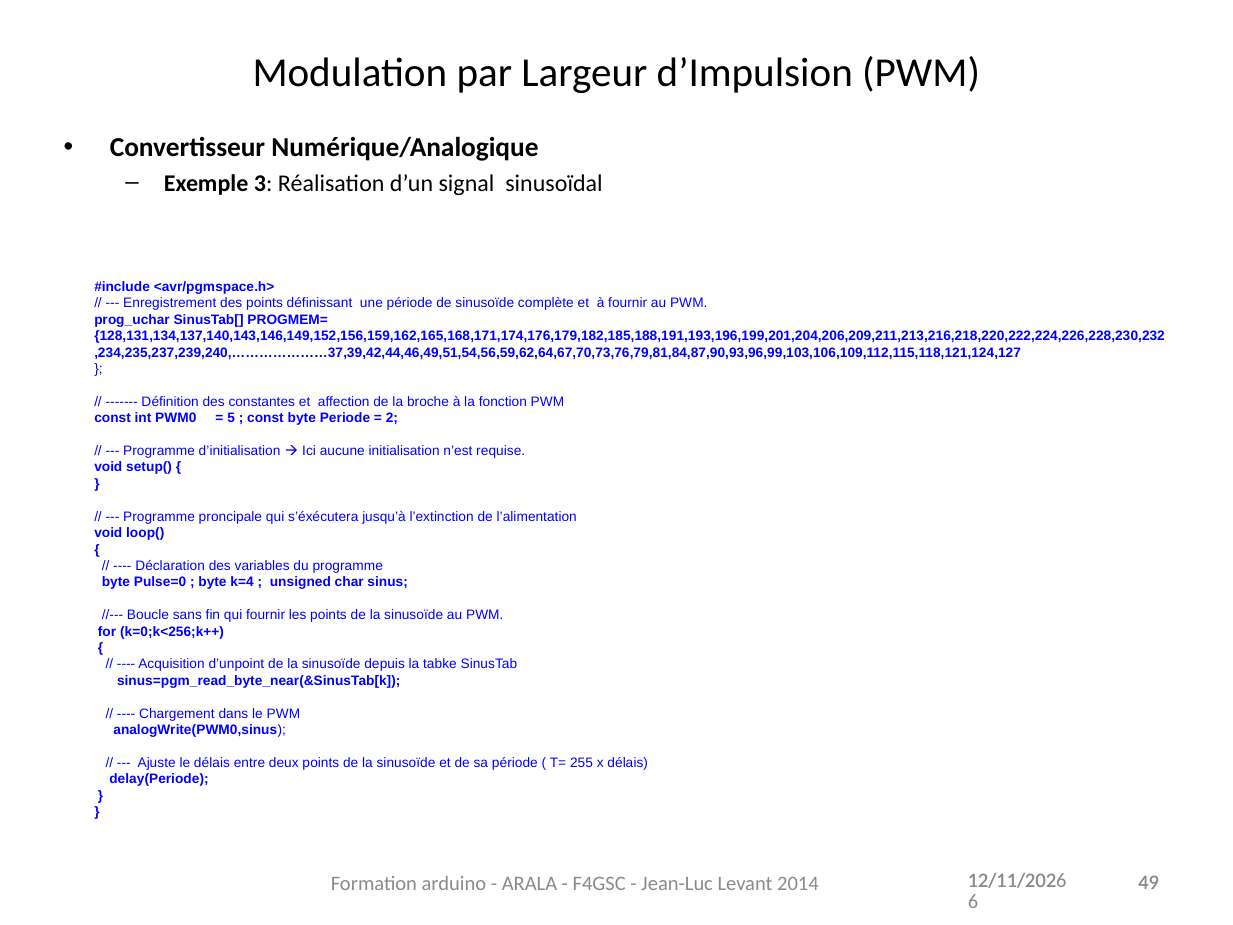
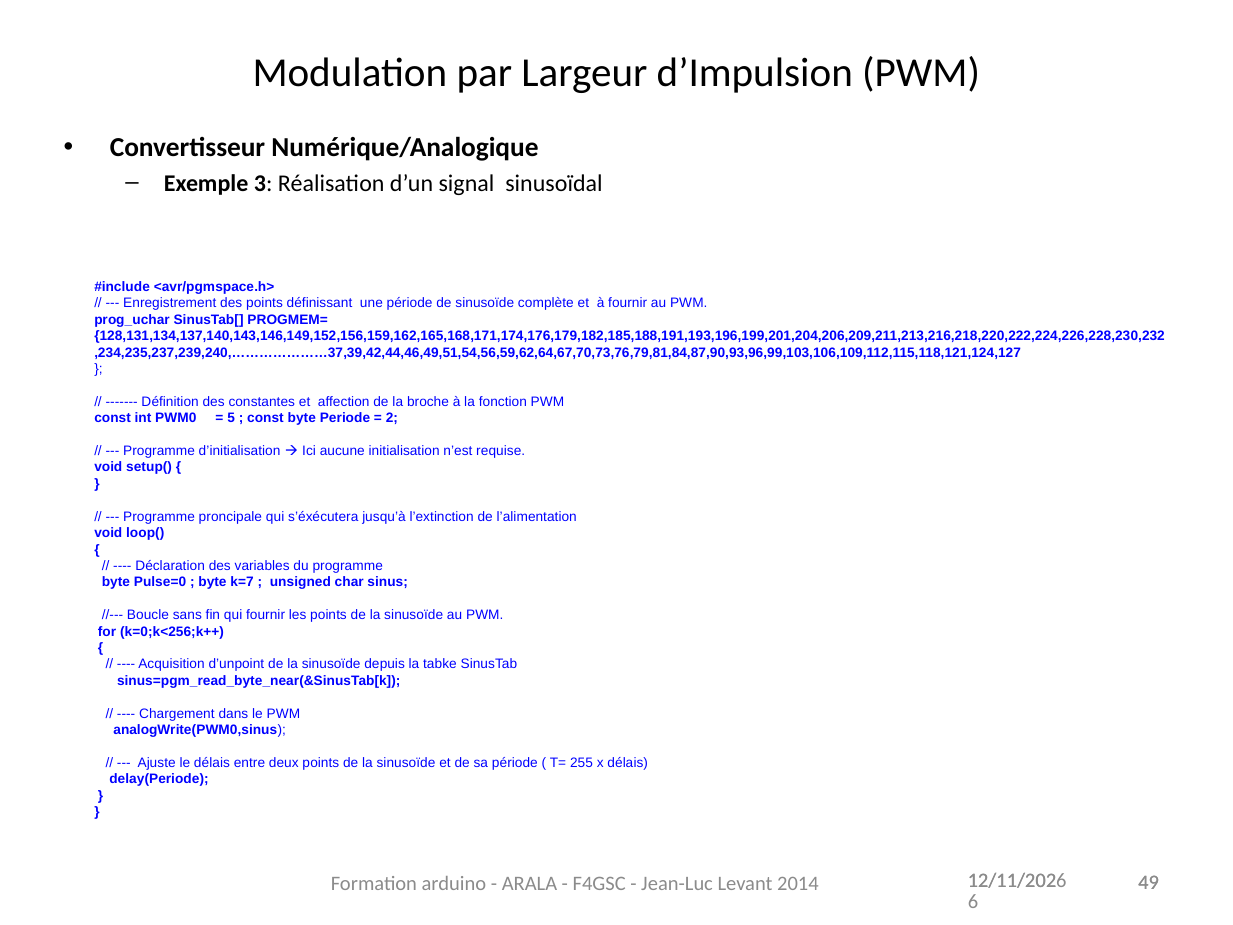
k=4: k=4 -> k=7 (242, 582)
